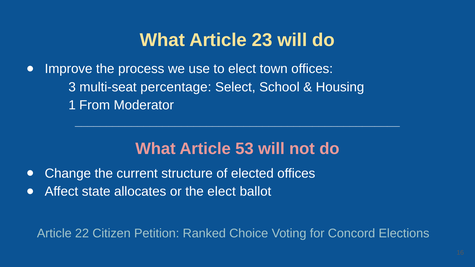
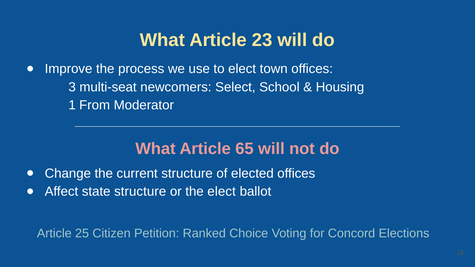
percentage: percentage -> newcomers (176, 87)
53: 53 -> 65 (244, 149)
state allocates: allocates -> structure (140, 192)
22: 22 -> 25 (82, 234)
